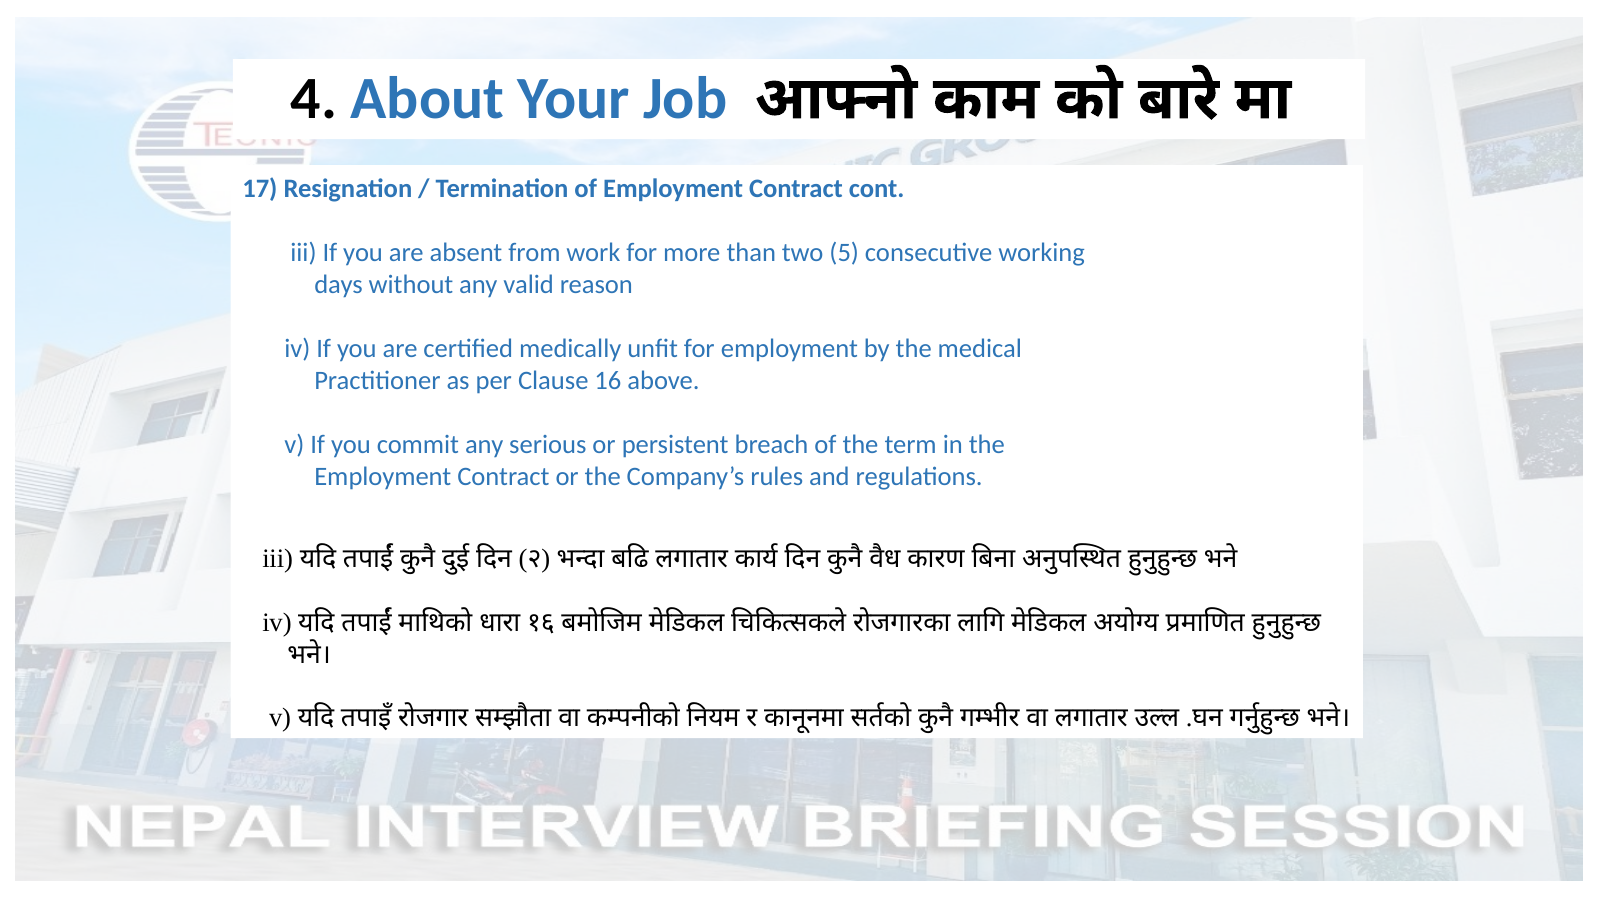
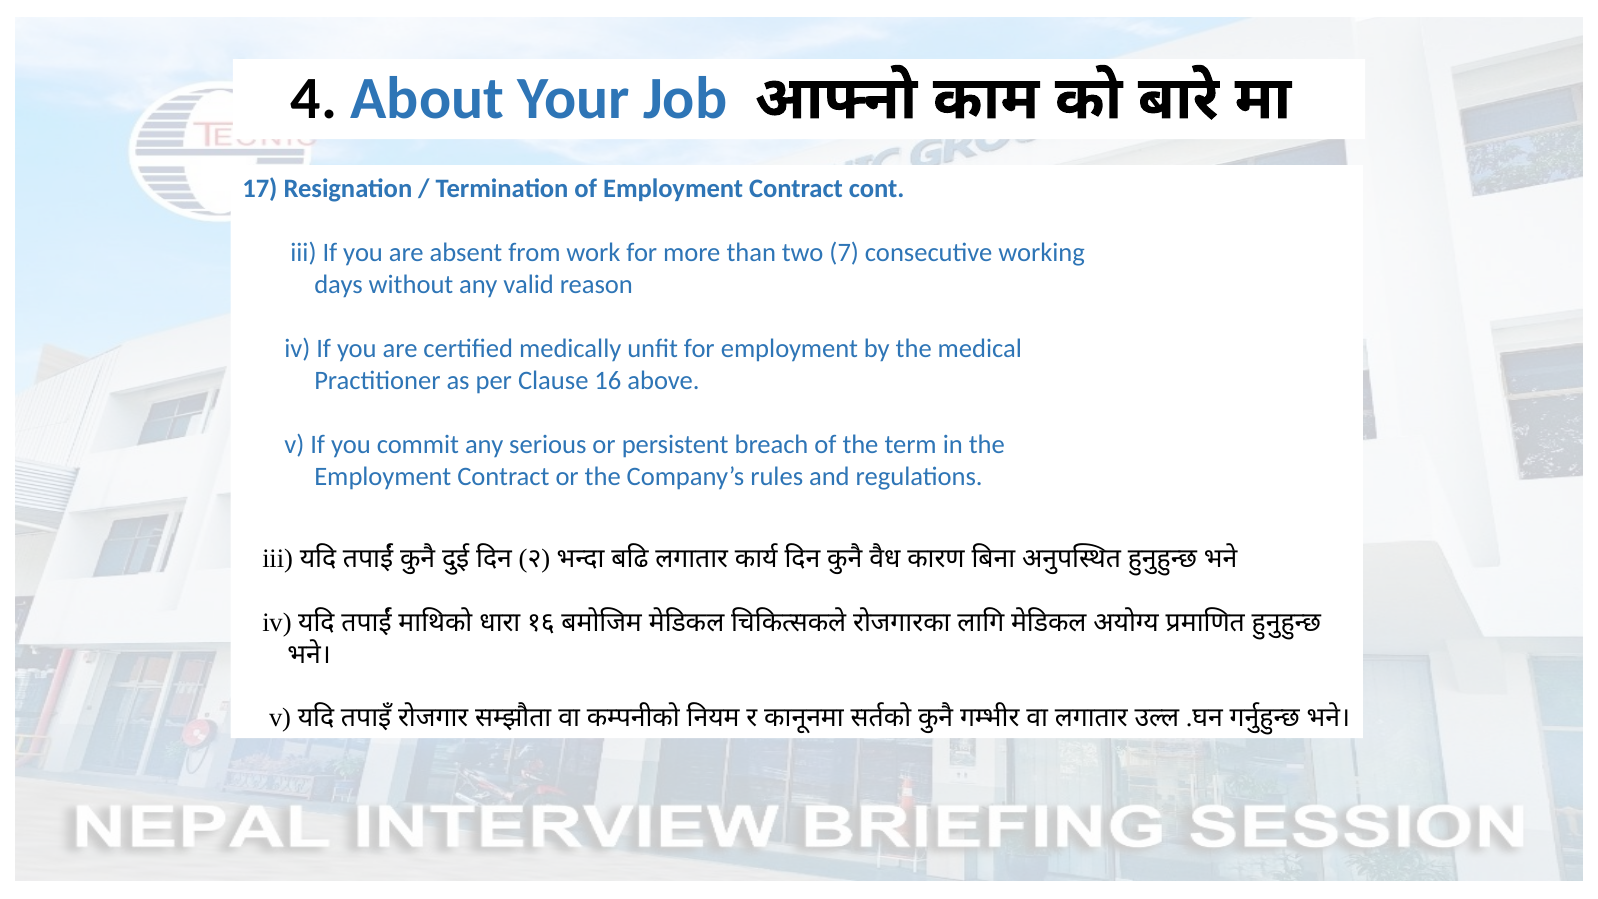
5: 5 -> 7 (844, 253)
